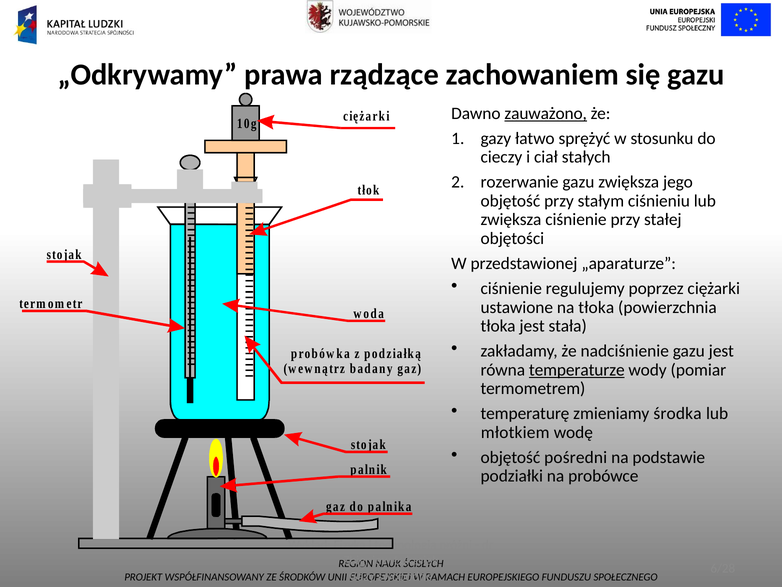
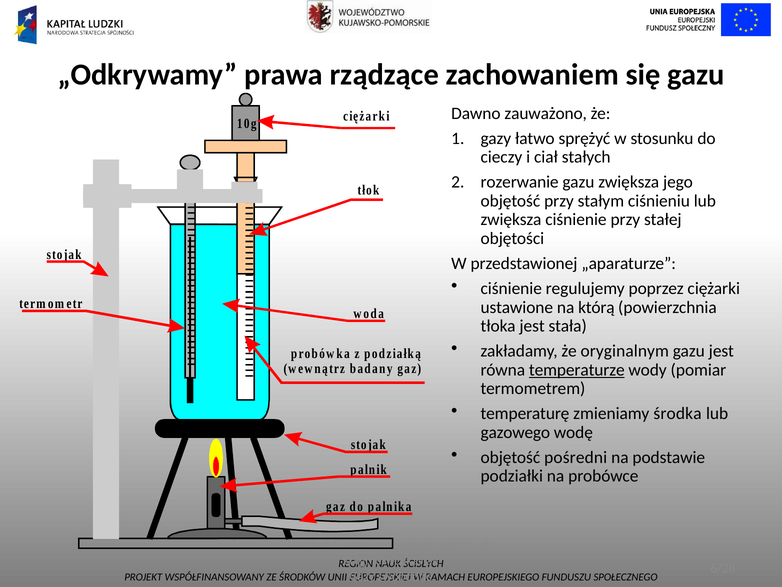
zauważono underline: present -> none (546, 113)
na tłoka: tłoka -> którą (596, 307)
nadciśnienie: nadciśnienie -> oryginalnym (625, 351)
młotkiem: młotkiem -> gazowego (515, 432)
